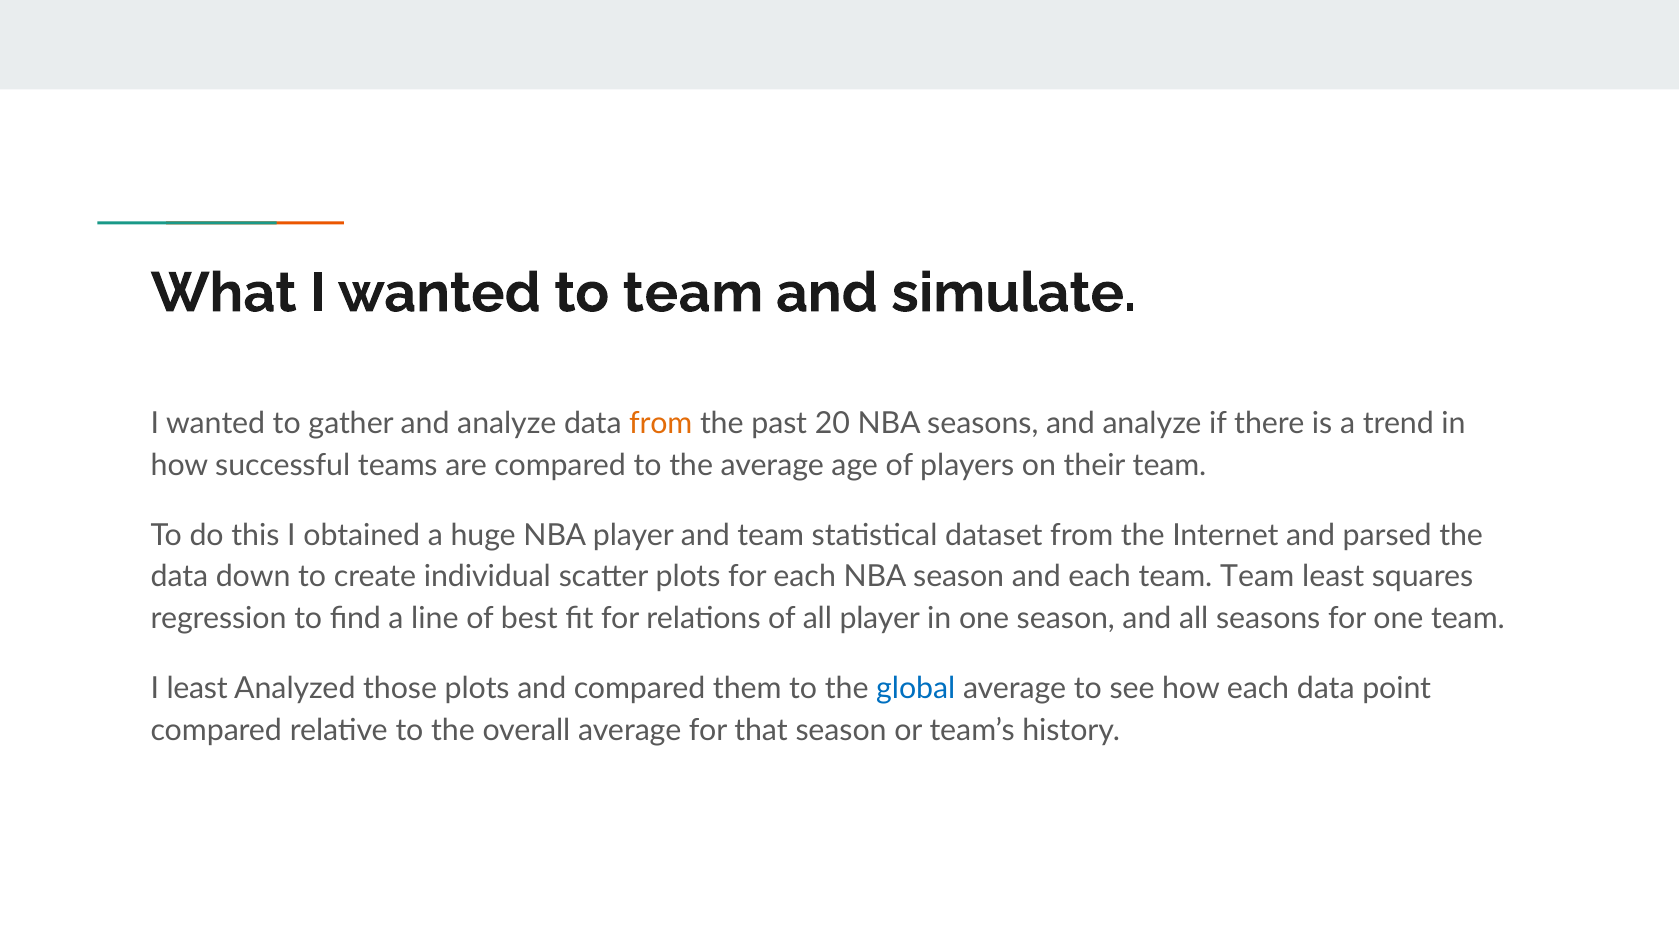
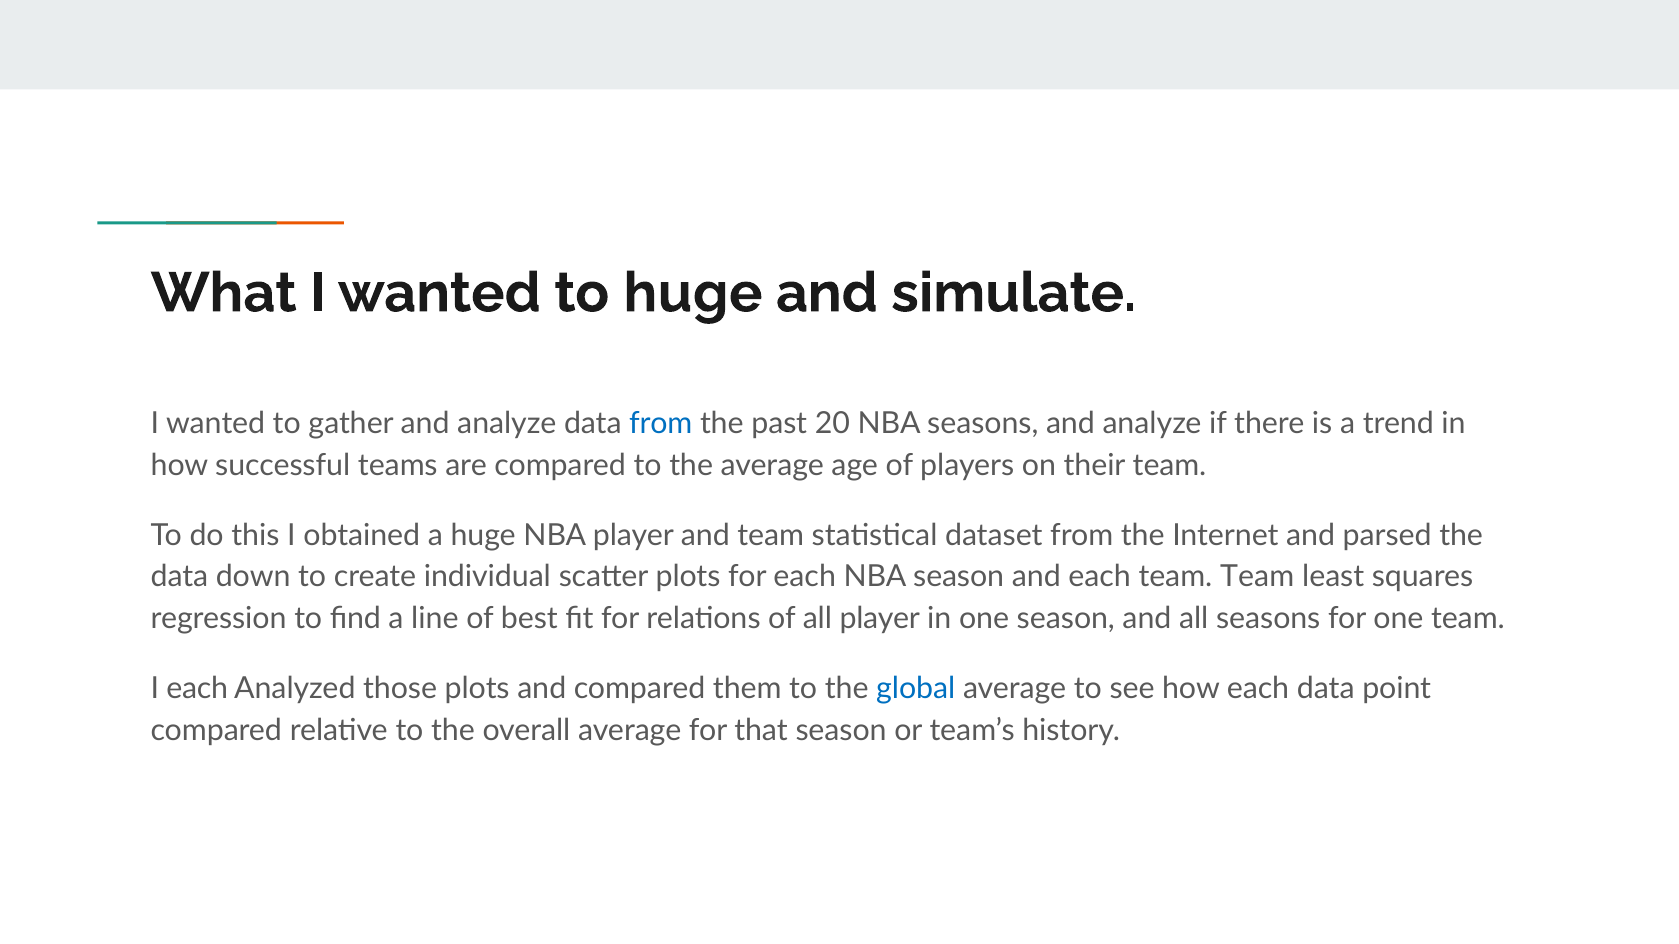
to team: team -> huge (693, 293)
from colour: orange -> blue (661, 424)
I least: least -> each (197, 689)
